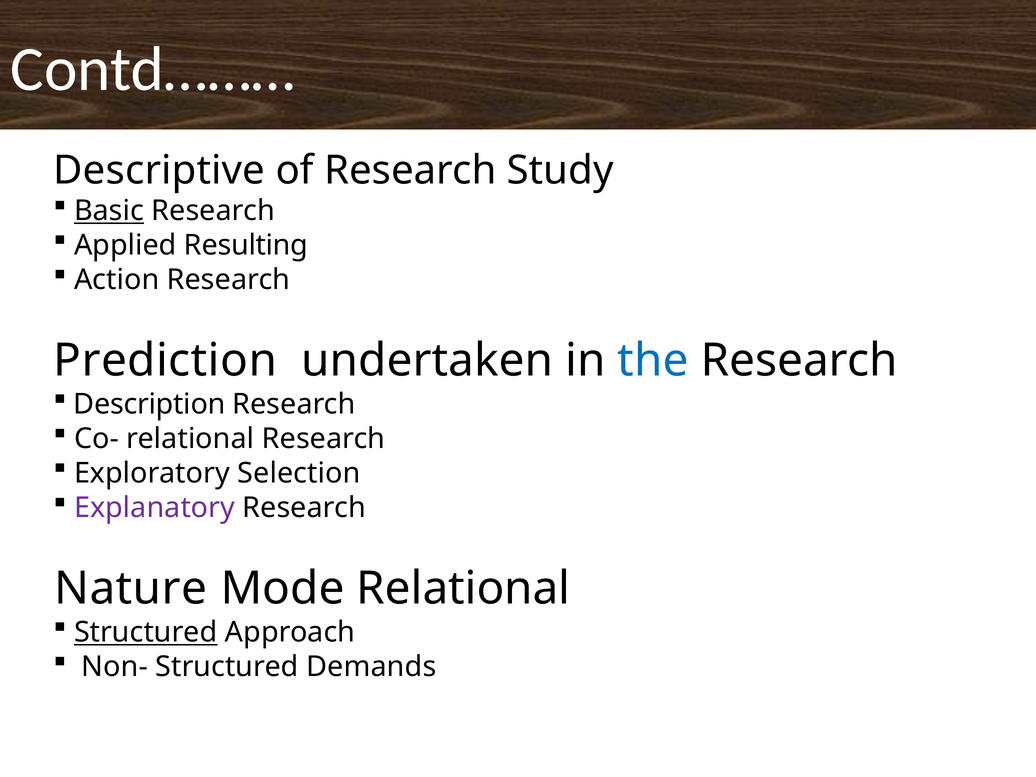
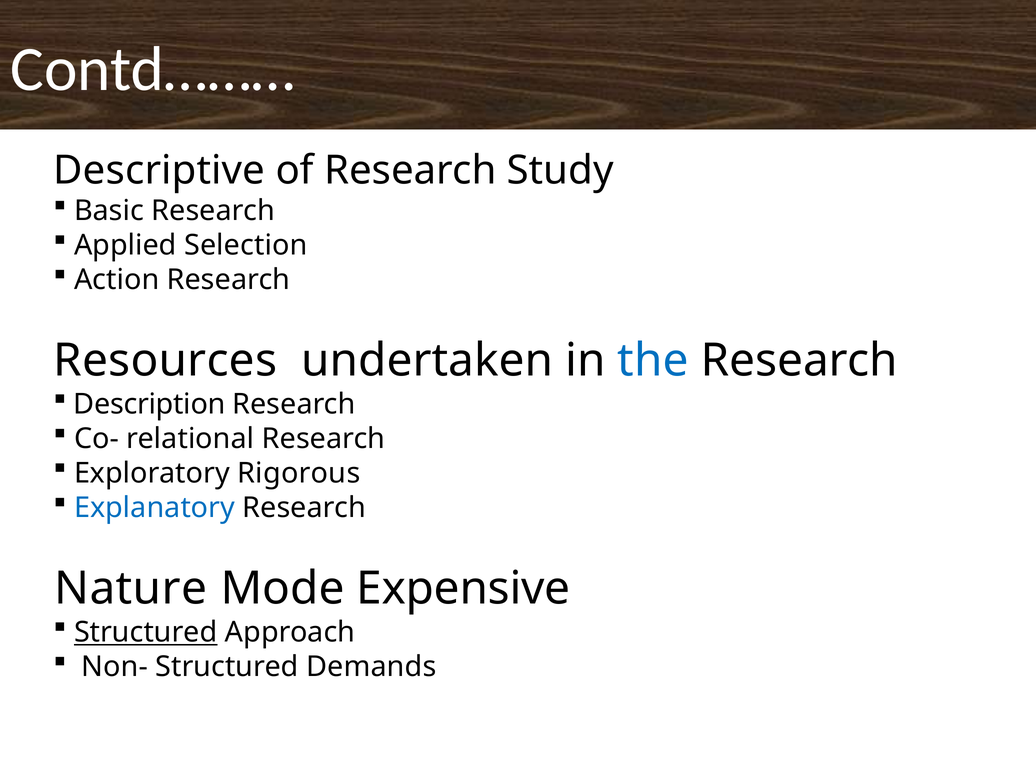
Basic underline: present -> none (109, 211)
Resulting: Resulting -> Selection (246, 245)
Prediction: Prediction -> Resources (165, 361)
Selection: Selection -> Rigorous (299, 473)
Explanatory colour: purple -> blue (154, 508)
Mode Relational: Relational -> Expensive (463, 589)
